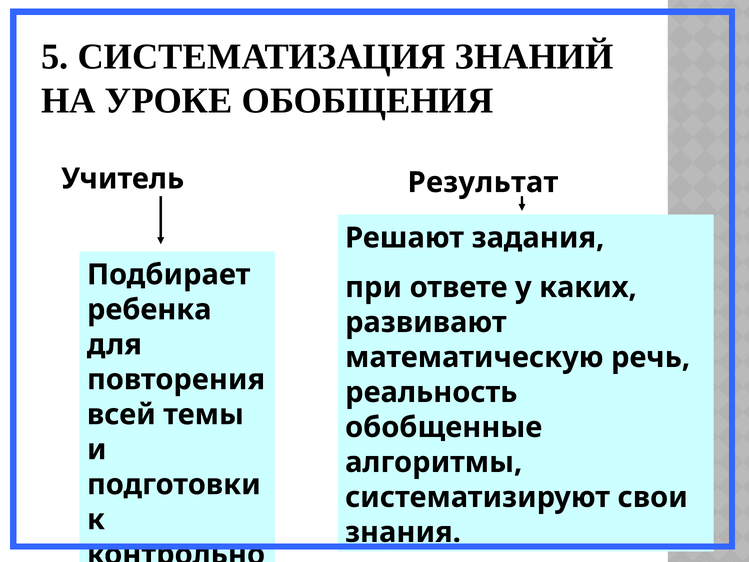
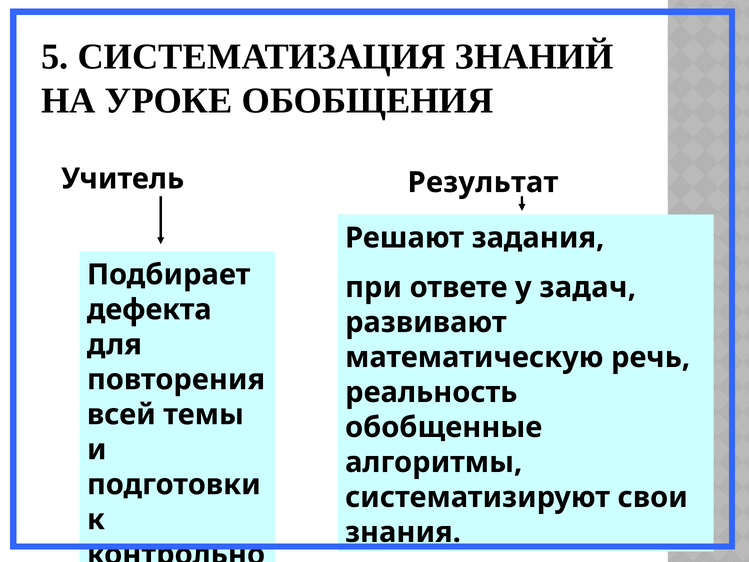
каких: каких -> задач (588, 287)
ребенка: ребенка -> дефекта (149, 310)
